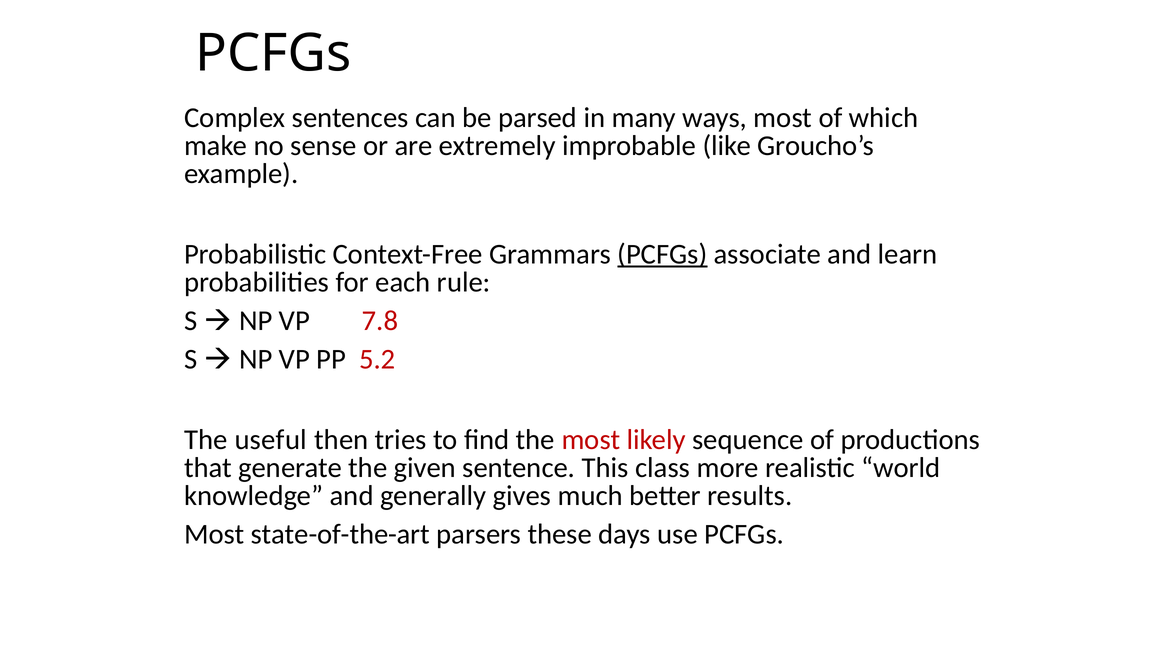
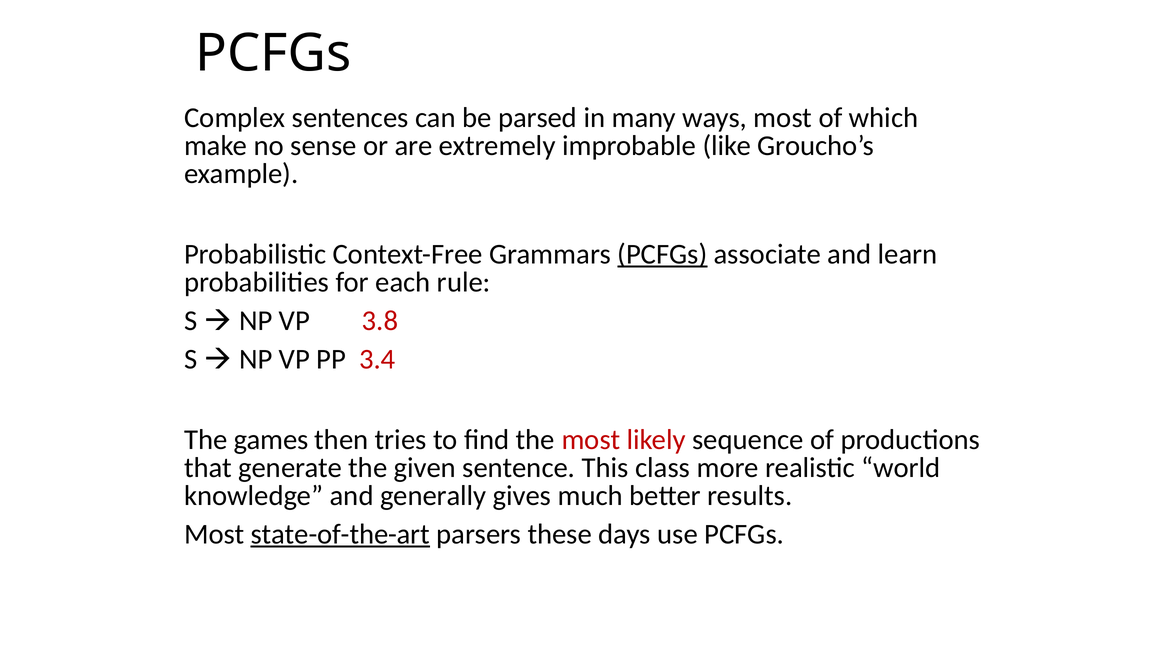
7.8: 7.8 -> 3.8 (380, 321)
5.2: 5.2 -> 3.4 (377, 360)
useful: useful -> games (271, 440)
state-of-the-art underline: none -> present (340, 535)
